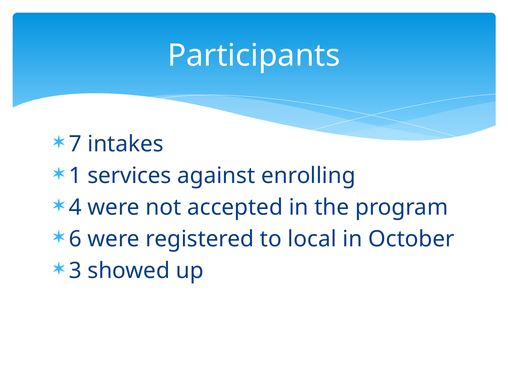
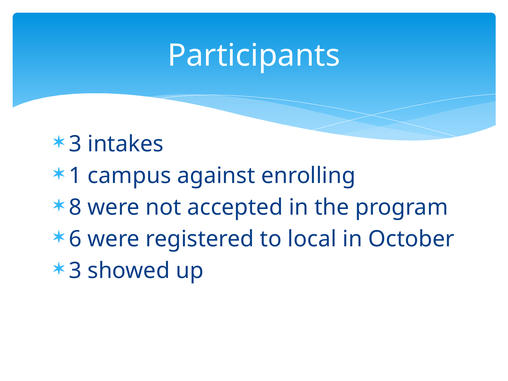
7: 7 -> 3 (75, 144)
services: services -> campus (129, 176)
4: 4 -> 8 (75, 207)
